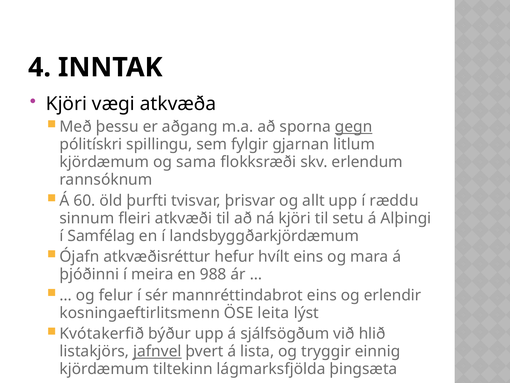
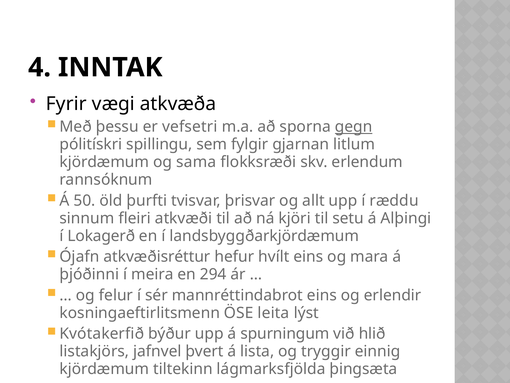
Kjöri: Kjöri -> Fyrir (66, 104)
aðgang: aðgang -> vefsetri (190, 127)
60: 60 -> 50 (84, 200)
Samfélag: Samfélag -> Lokagerð (101, 236)
988: 988 -> 294 (213, 274)
sjálfsögðum: sjálfsögðum -> spurningum (285, 333)
jafnvel underline: present -> none (157, 351)
